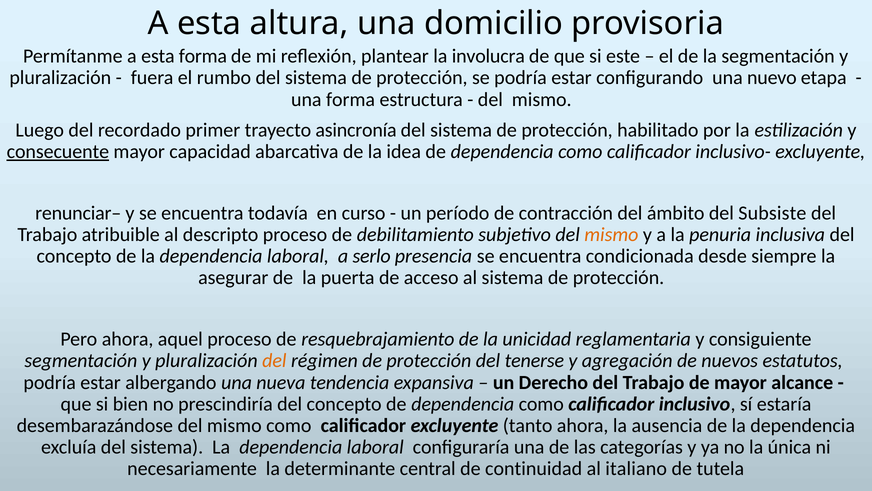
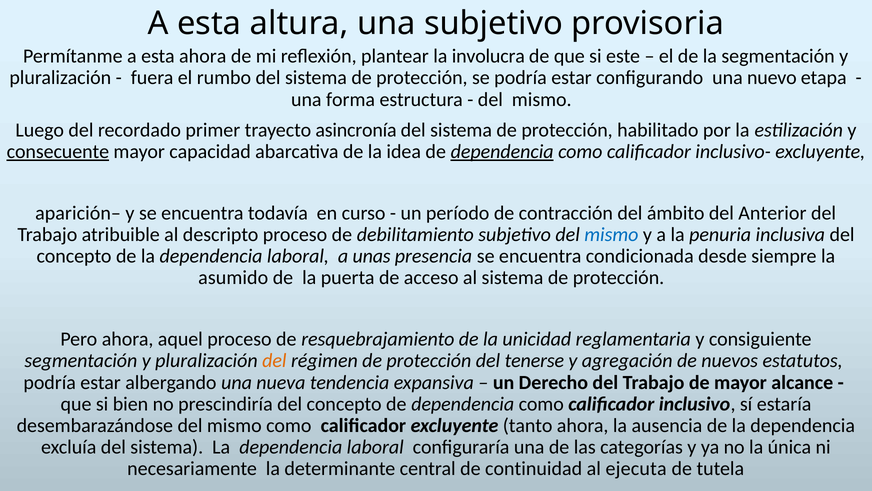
una domicilio: domicilio -> subjetivo (494, 24)
esta forma: forma -> ahora (203, 56)
dependencia underline: none -> present (502, 152)
renunciar–: renunciar– -> aparición– (78, 213)
Subsiste: Subsiste -> Anterior (772, 213)
mismo colour: orange -> blue (611, 234)
serlo: serlo -> unas (372, 256)
asegurar: asegurar -> asumido (233, 278)
italiano: italiano -> ejecuta (636, 468)
